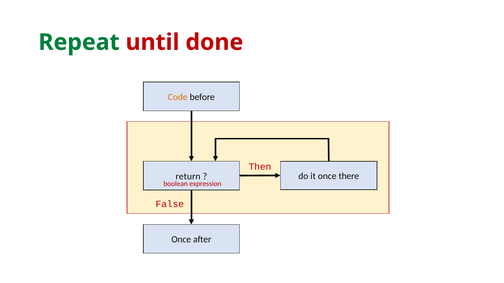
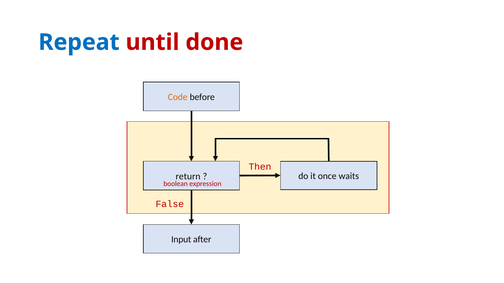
Repeat colour: green -> blue (79, 42)
there: there -> waits (349, 176)
Once: Once -> Input (181, 240)
